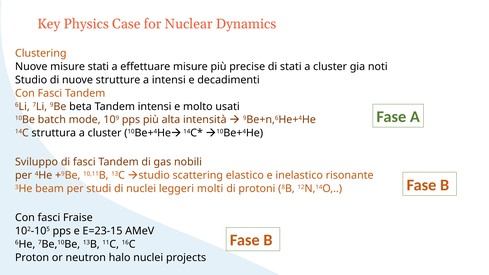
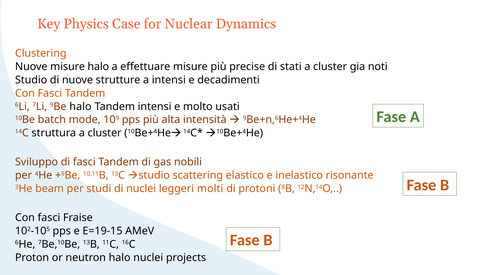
misure stati: stati -> halo (98, 67)
9Be beta: beta -> halo (80, 106)
E=23-15: E=23-15 -> E=19-15 (102, 231)
